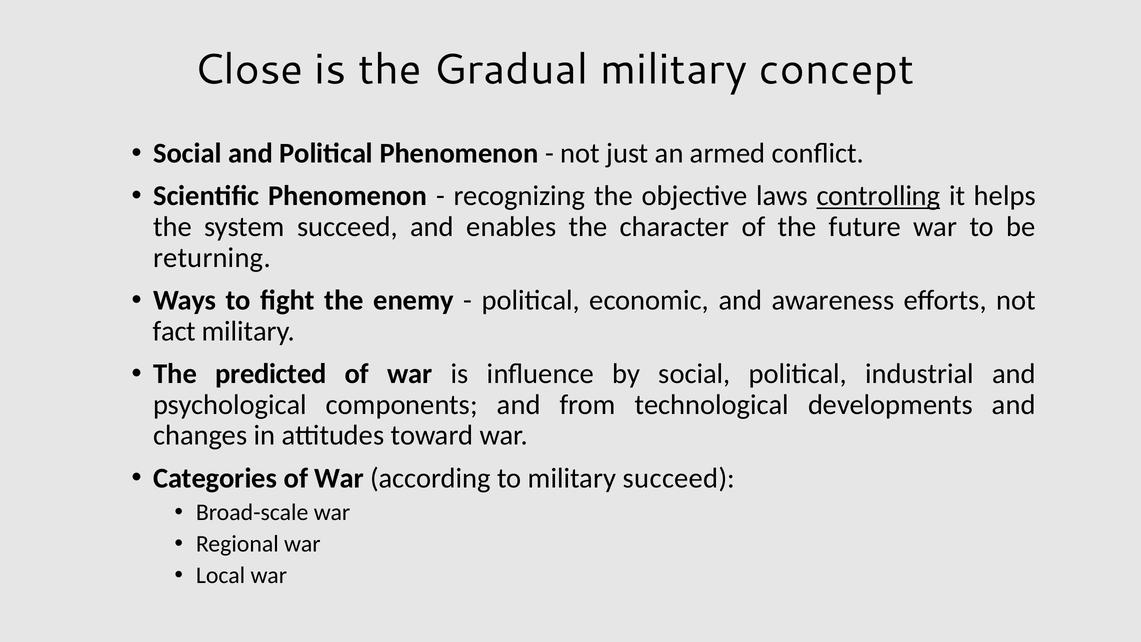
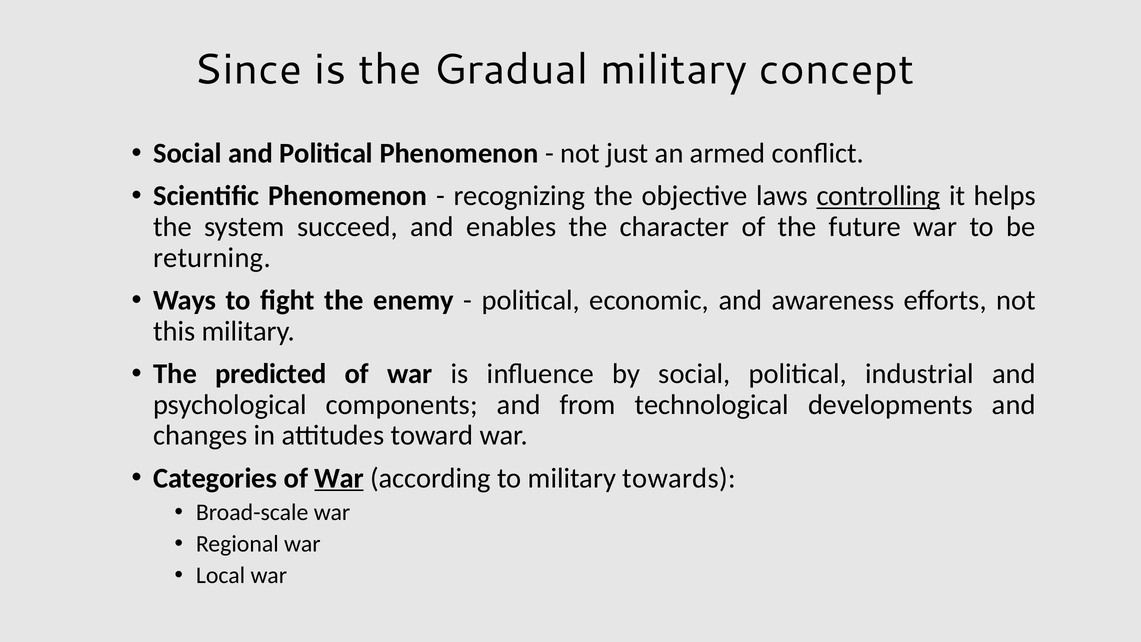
Close: Close -> Since (248, 69)
fact: fact -> this (174, 331)
War underline: none -> present (339, 478)
military succeed: succeed -> towards (679, 478)
